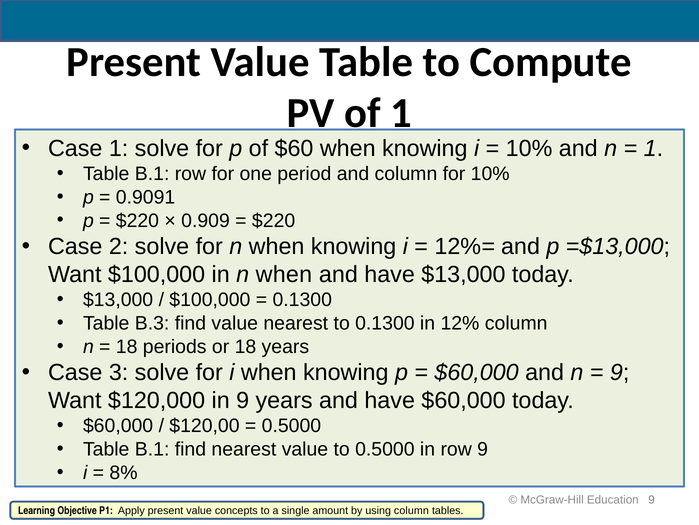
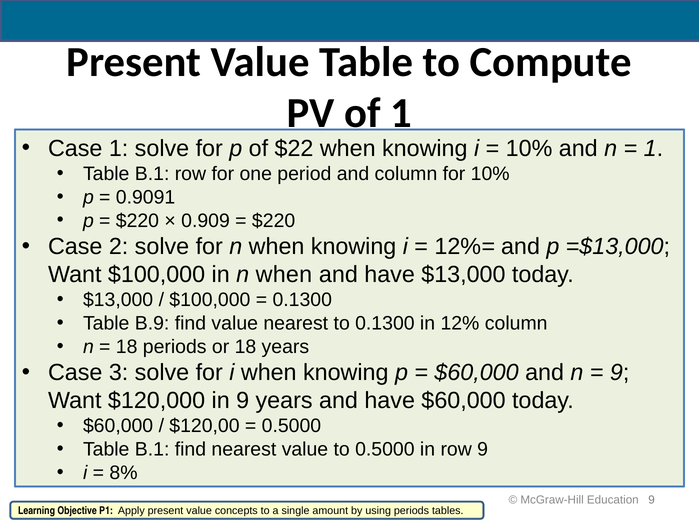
$60: $60 -> $22 (294, 148)
B.3: B.3 -> B.9 (152, 323)
using column: column -> periods (411, 510)
